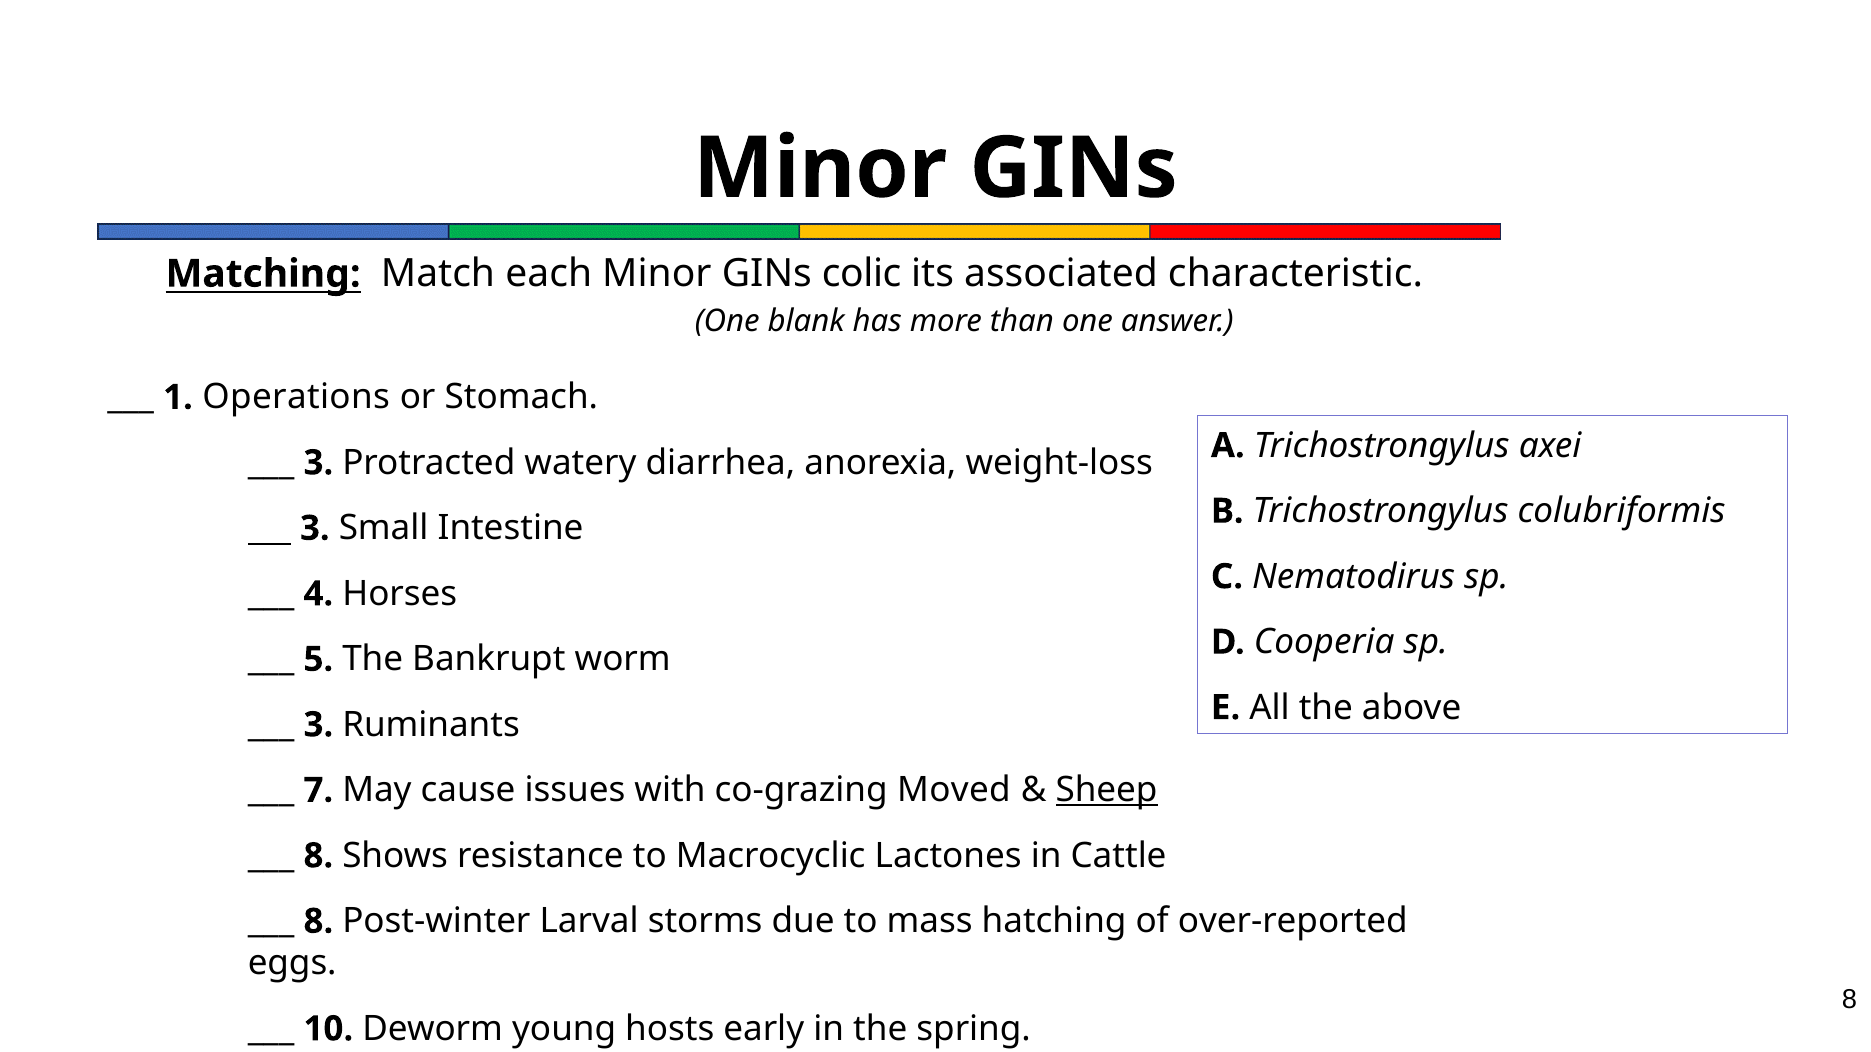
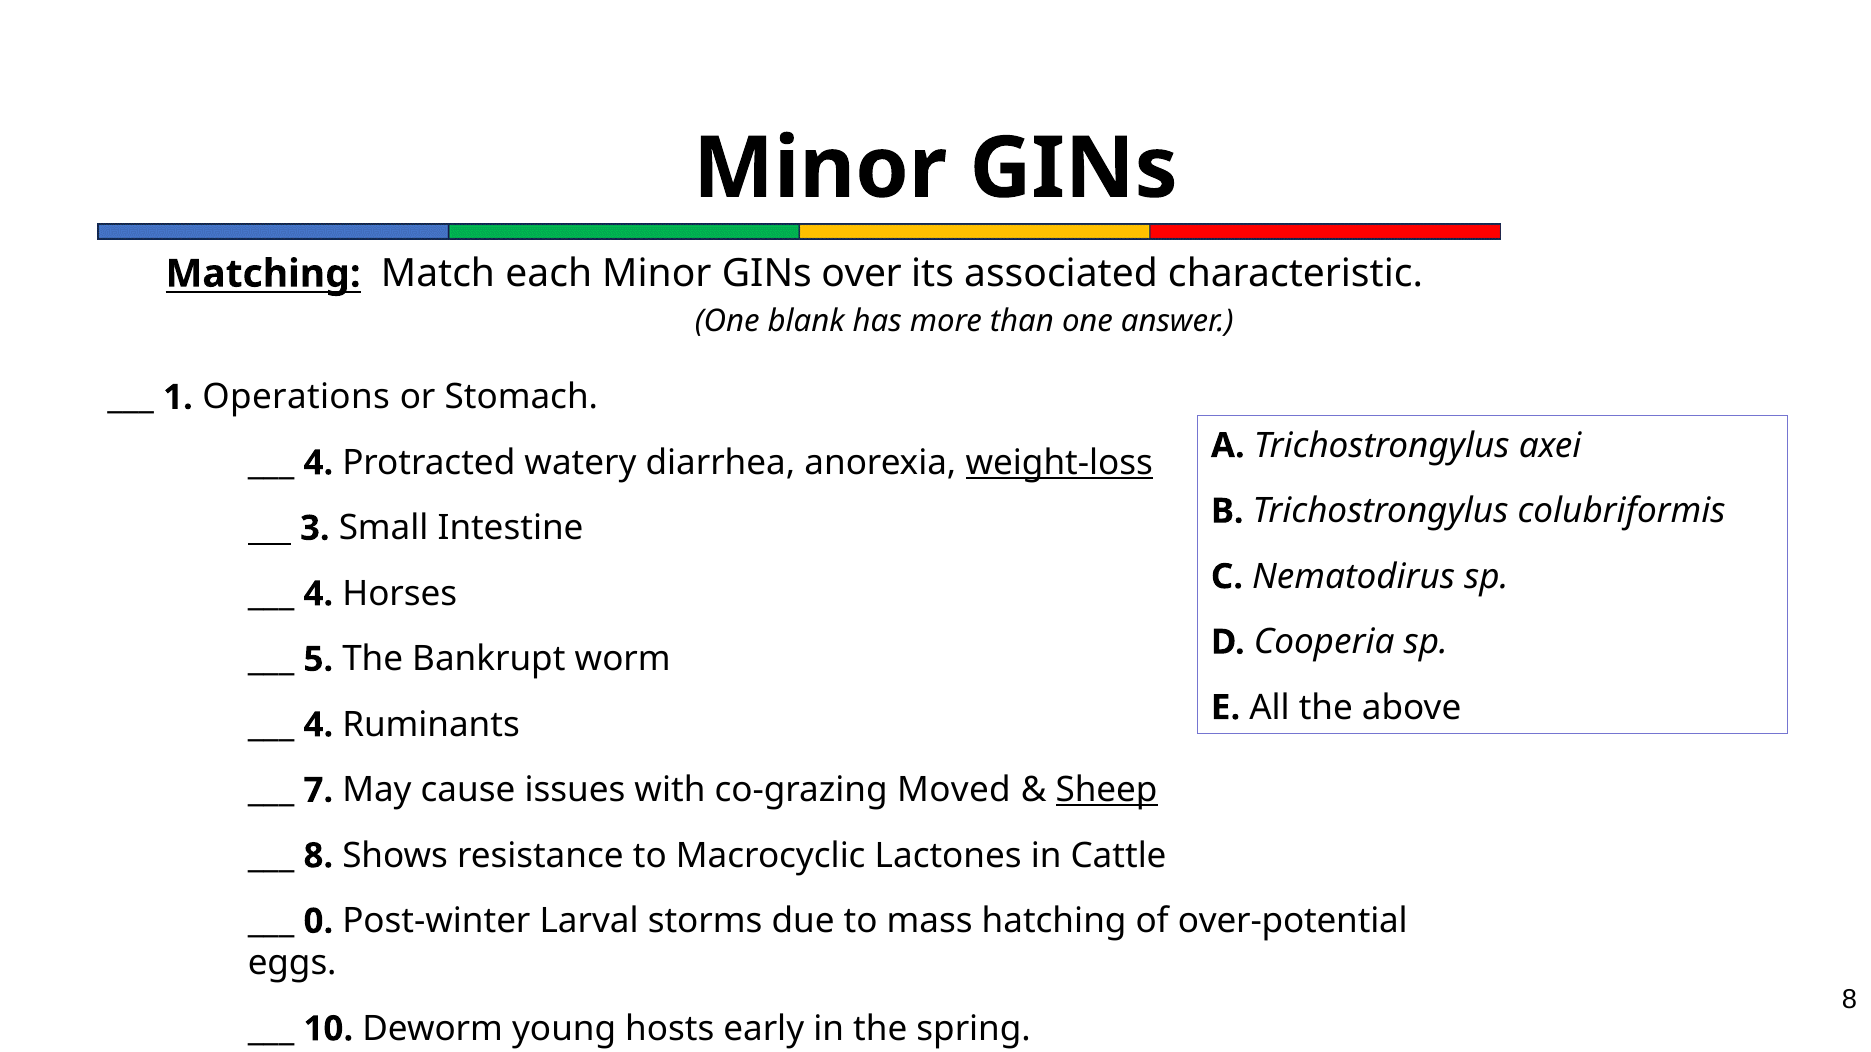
colic: colic -> over (862, 274)
3: 3 -> 4 (318, 463)
weight-loss underline: none -> present (1059, 463)
3: 3 -> 4 (318, 725)
8: 8 -> 0 (318, 922)
over-reported: over-reported -> over-potential (1293, 922)
